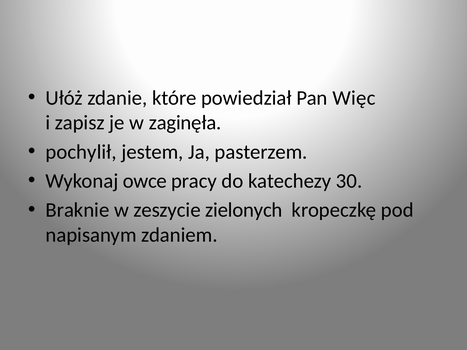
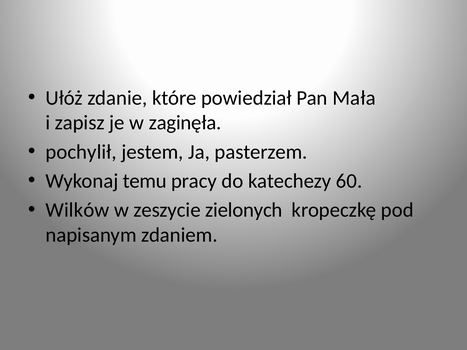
Więc: Więc -> Mała (354, 98)
owce: owce -> temu (145, 181)
30: 30 -> 60 (349, 181)
Braknie: Braknie -> Wilków (77, 210)
